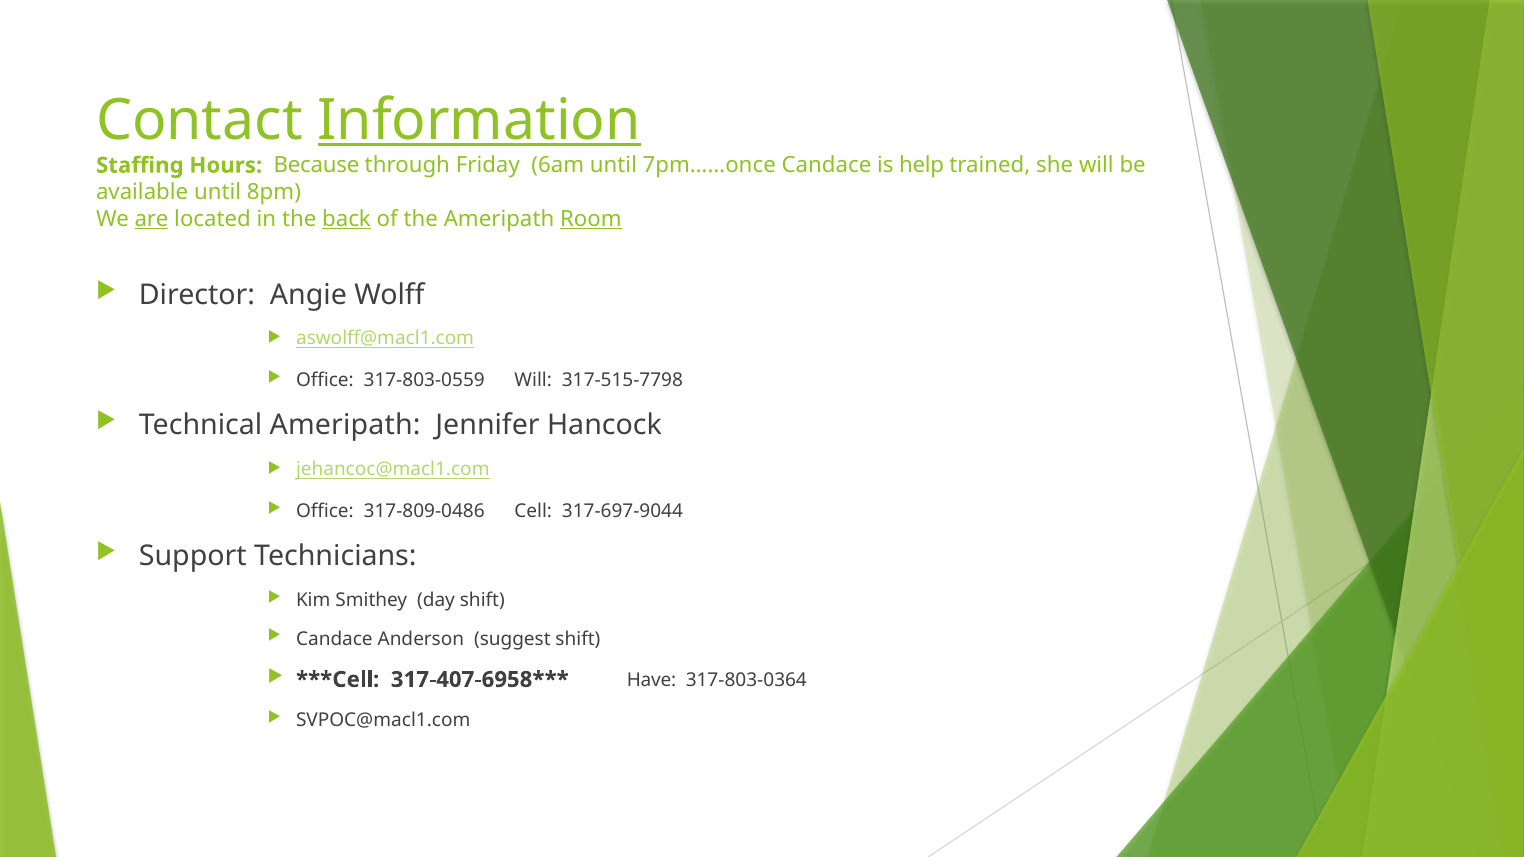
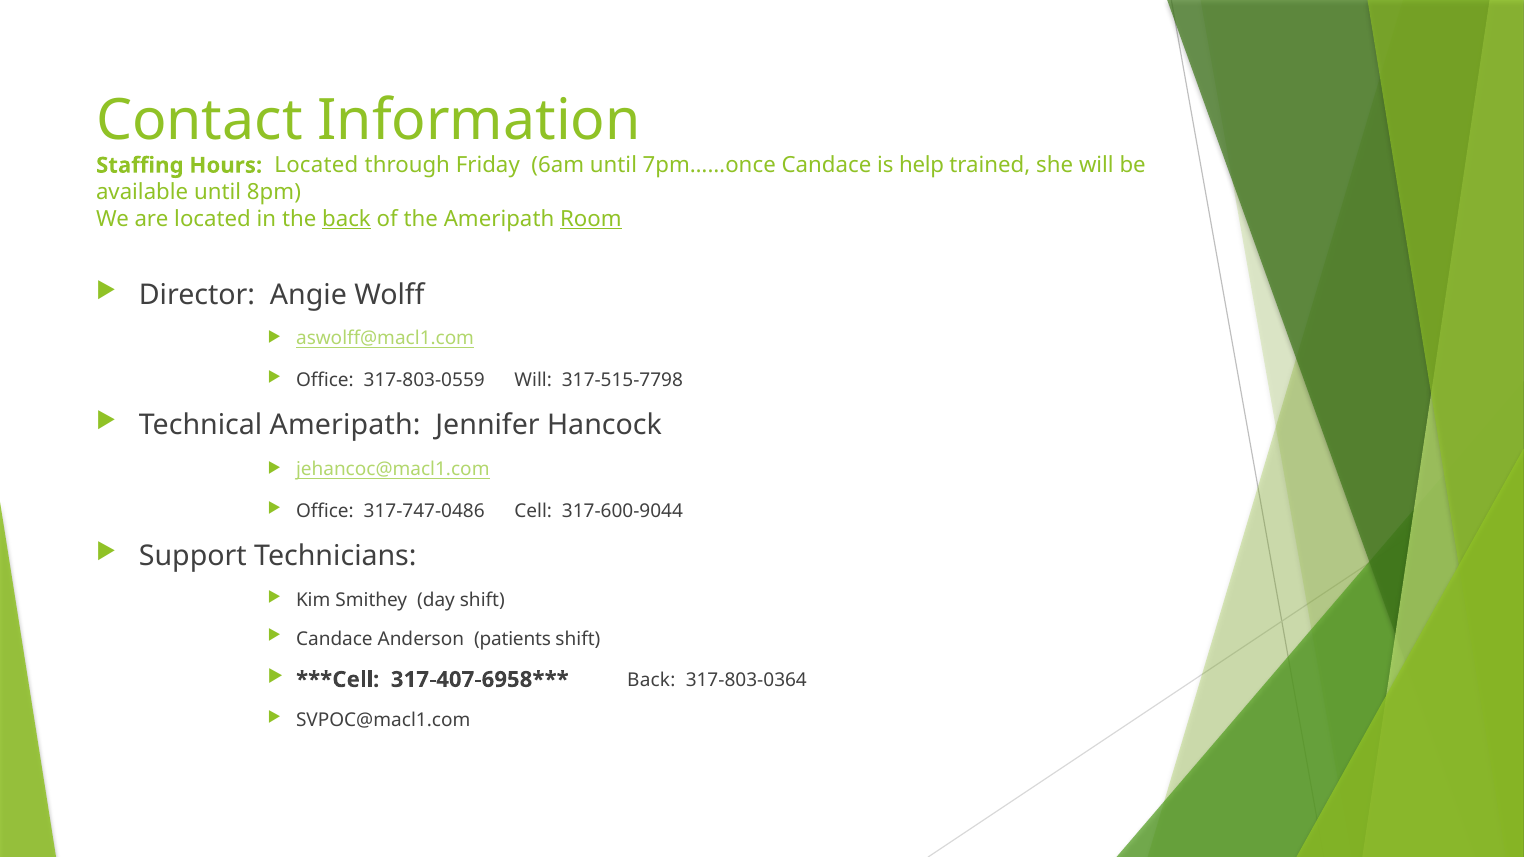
Information underline: present -> none (479, 120)
Hours Because: Because -> Located (316, 165)
are underline: present -> none (152, 219)
317-809-0486: 317-809-0486 -> 317-747-0486 (424, 511)
317-697-9044: 317-697-9044 -> 317-600-9044 (622, 511)
suggest: suggest -> patients (512, 639)
Have: Have -> Back (651, 681)
